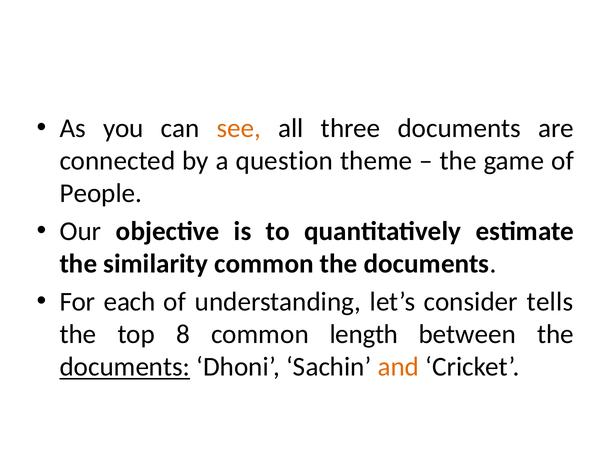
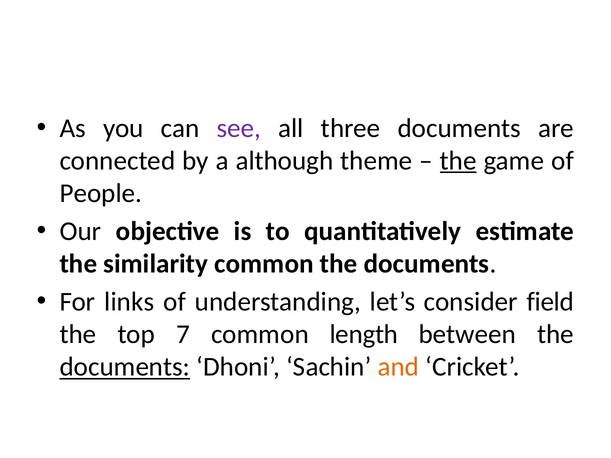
see colour: orange -> purple (239, 128)
question: question -> although (285, 161)
the underline: none -> present (458, 161)
each: each -> links (129, 302)
tells: tells -> field (550, 302)
8: 8 -> 7 (183, 335)
